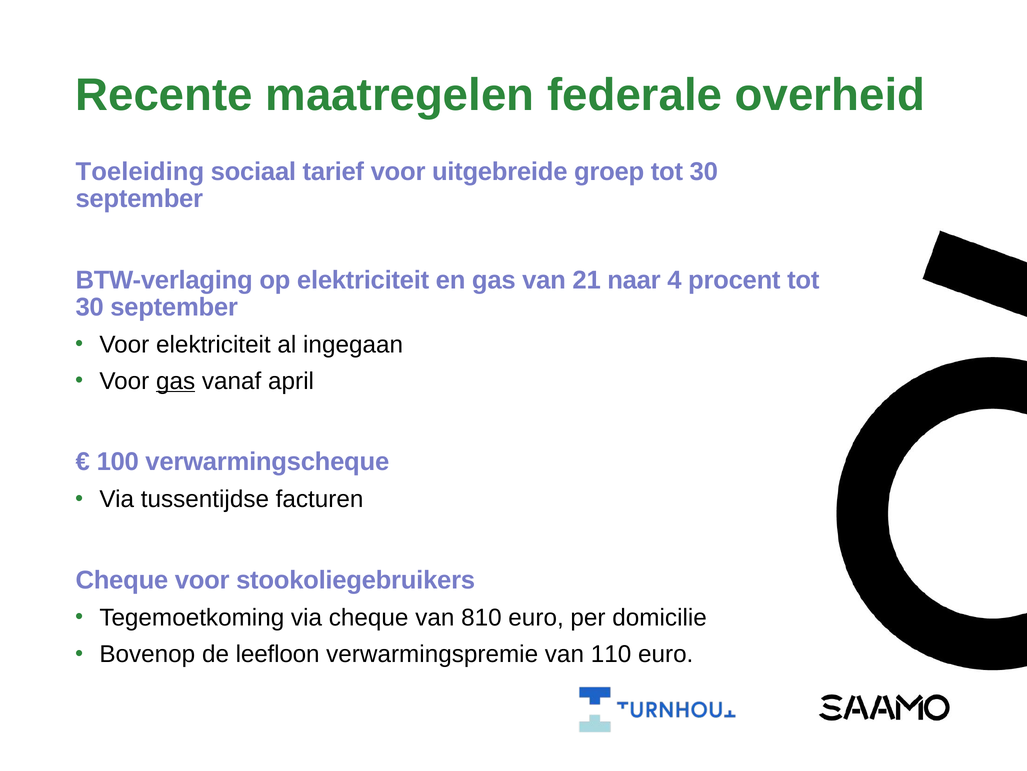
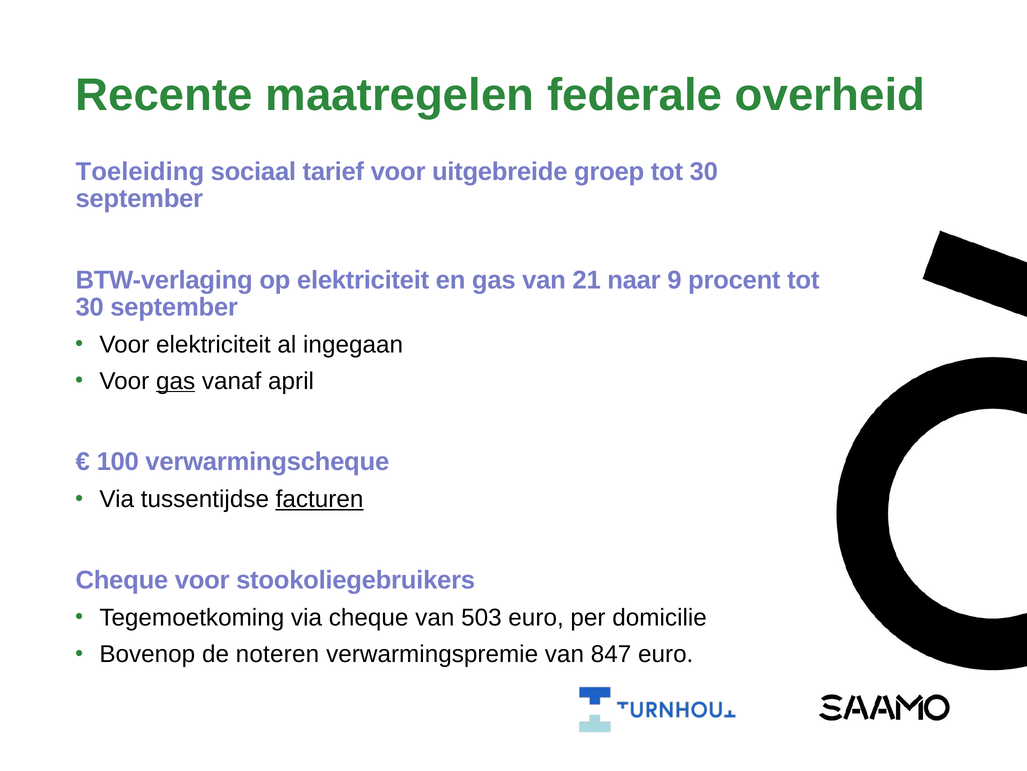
4: 4 -> 9 (674, 280)
facturen underline: none -> present (320, 499)
810: 810 -> 503 (481, 617)
leefloon: leefloon -> noteren (277, 654)
110: 110 -> 847 (611, 654)
